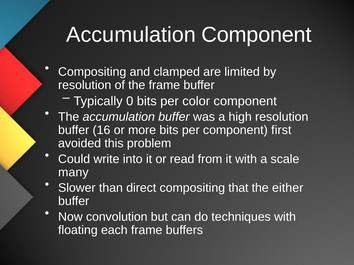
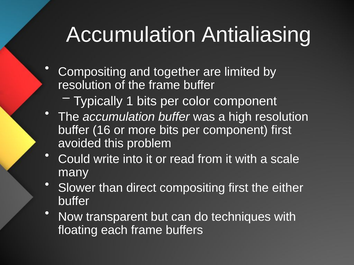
Accumulation Component: Component -> Antialiasing (256, 35)
clamped: clamped -> together (177, 72)
0: 0 -> 1 (130, 101)
compositing that: that -> first (238, 188)
convolution: convolution -> transparent (117, 217)
